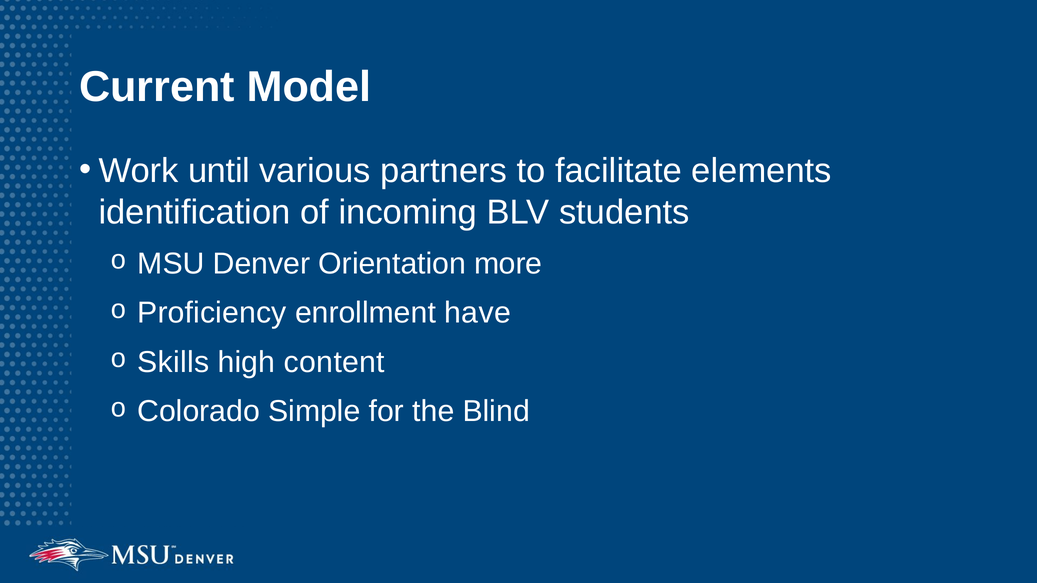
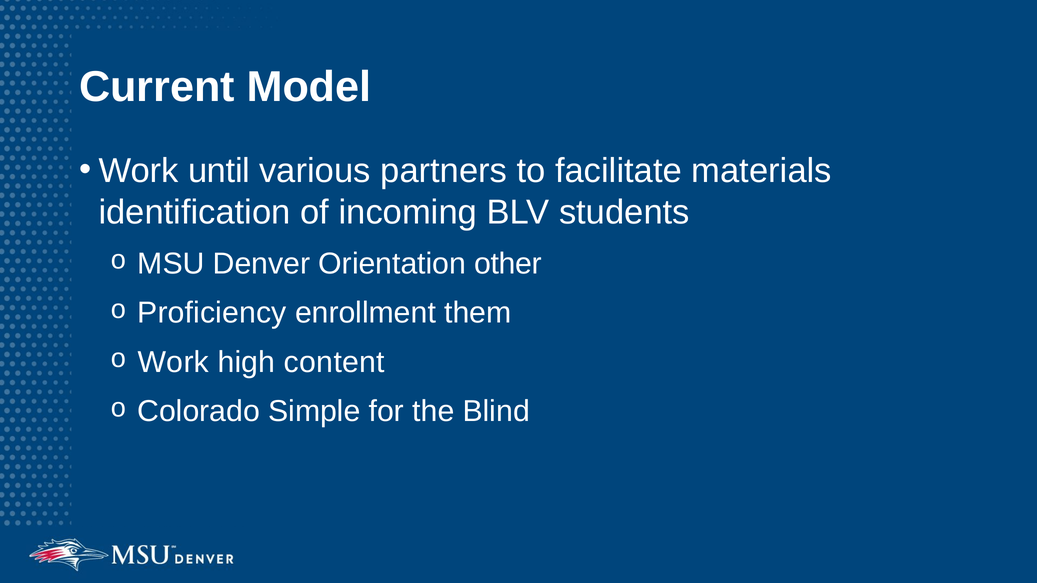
elements: elements -> materials (762, 171)
more: more -> other (508, 264)
have: have -> them (478, 313)
Skills: Skills -> Work (173, 362)
